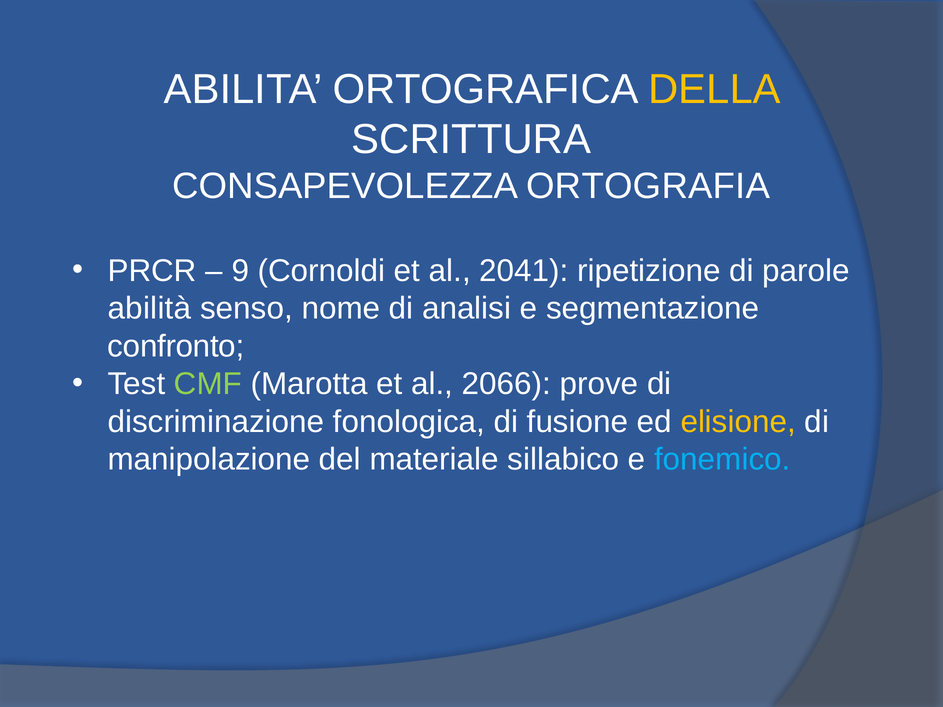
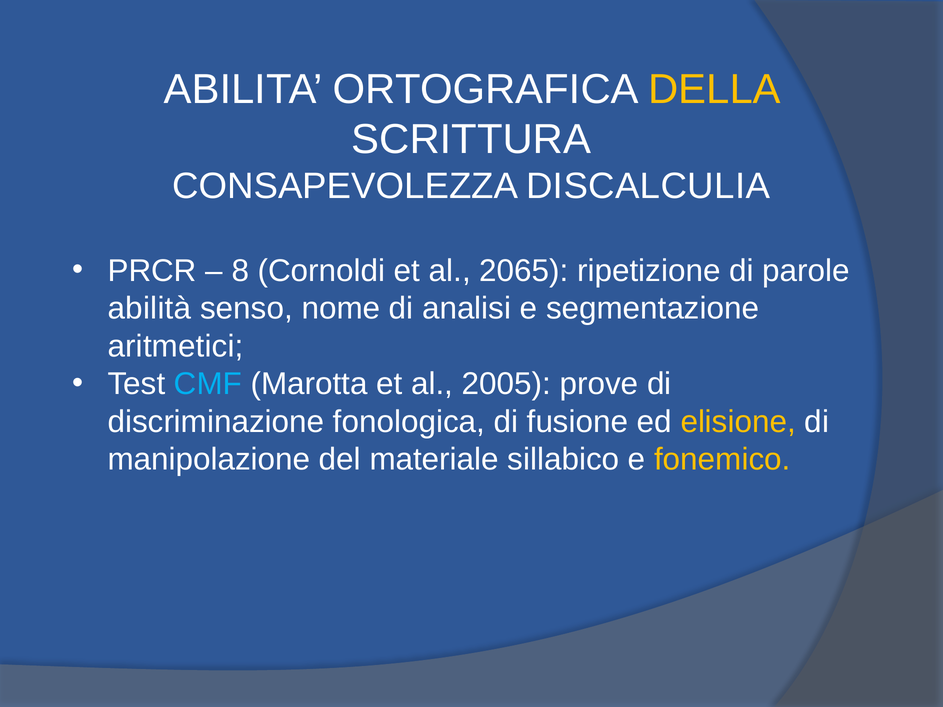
ORTOGRAFIA: ORTOGRAFIA -> DISCALCULIA (648, 186)
9: 9 -> 8 (240, 271)
2041: 2041 -> 2065 (524, 271)
confronto: confronto -> aritmetici (176, 346)
CMF colour: light green -> light blue (208, 384)
2066: 2066 -> 2005 (506, 384)
fonemico colour: light blue -> yellow (722, 460)
